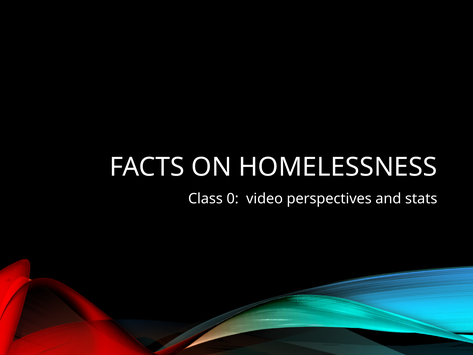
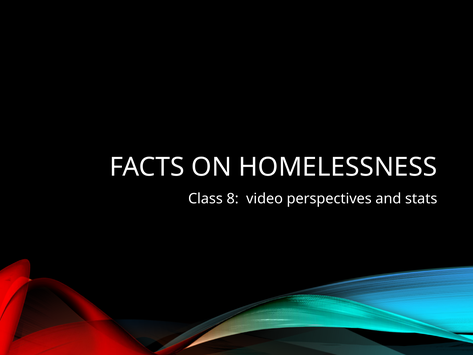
0: 0 -> 8 (233, 198)
